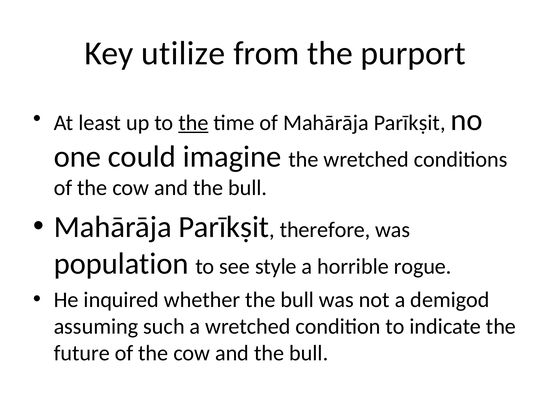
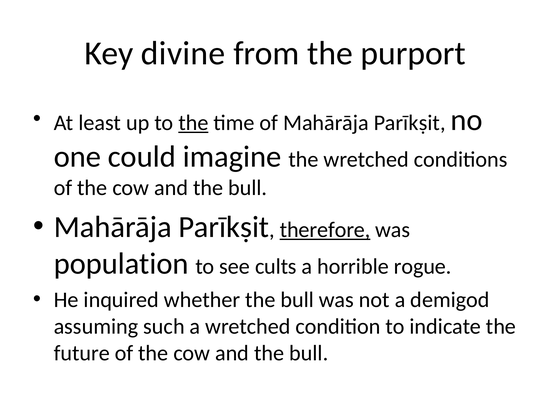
utilize: utilize -> divine (183, 53)
therefore underline: none -> present (325, 229)
style: style -> cults (276, 266)
